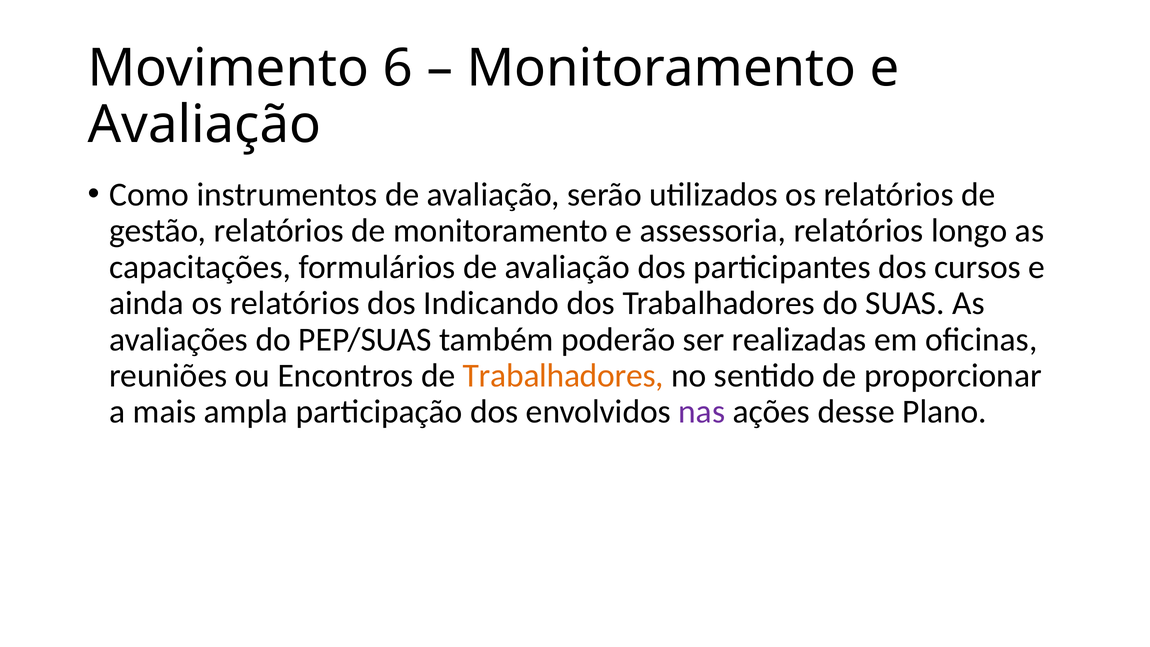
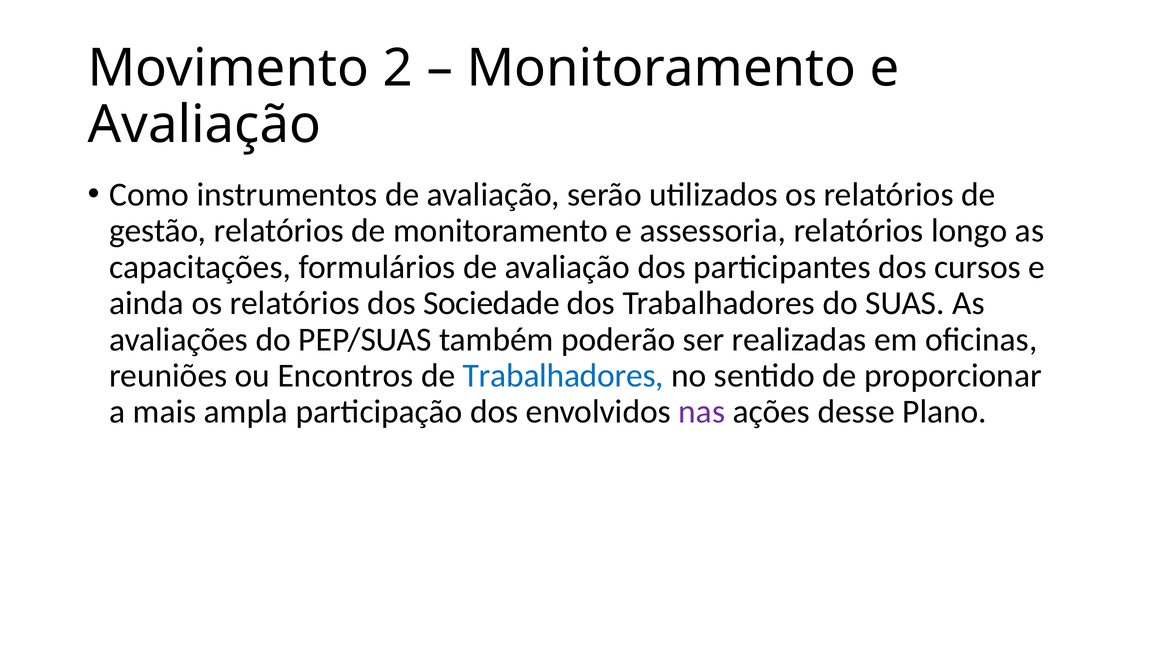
6: 6 -> 2 (398, 68)
Indicando: Indicando -> Sociedade (491, 303)
Trabalhadores colour: orange -> blue (563, 376)
